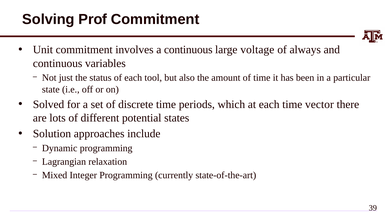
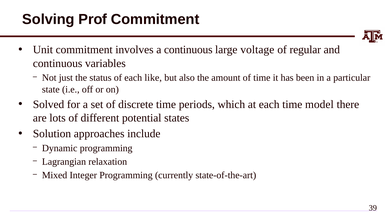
always: always -> regular (305, 50)
tool: tool -> like (153, 78)
vector: vector -> model (319, 104)
